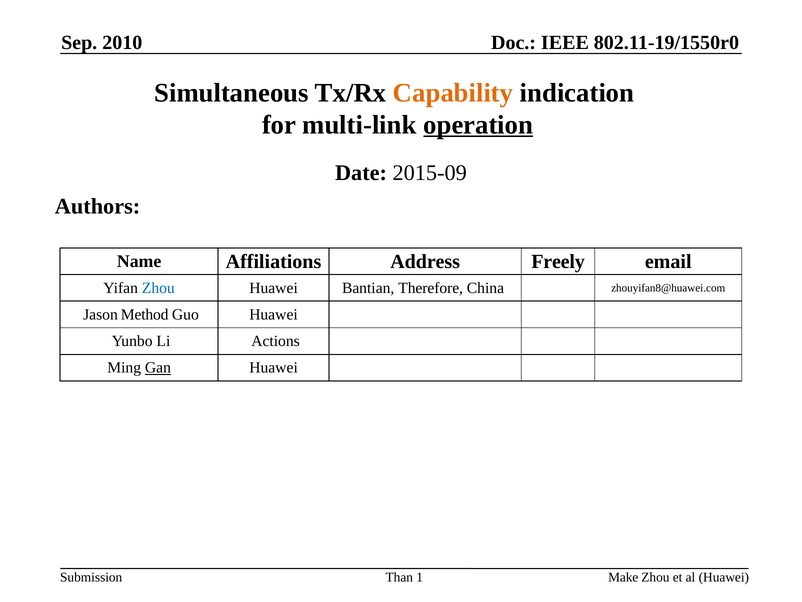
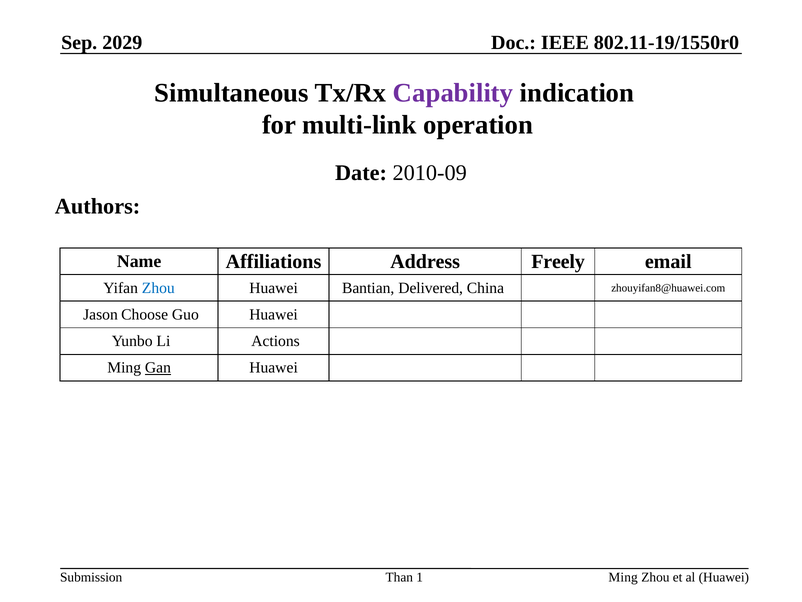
2010: 2010 -> 2029 (122, 43)
Capability colour: orange -> purple (453, 93)
operation underline: present -> none (478, 125)
2015-09: 2015-09 -> 2010-09 (430, 173)
Therefore: Therefore -> Delivered (431, 288)
Method: Method -> Choose (145, 314)
Make: Make -> Ming (623, 577)
